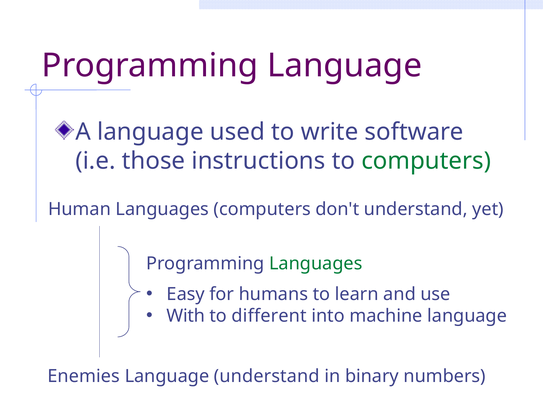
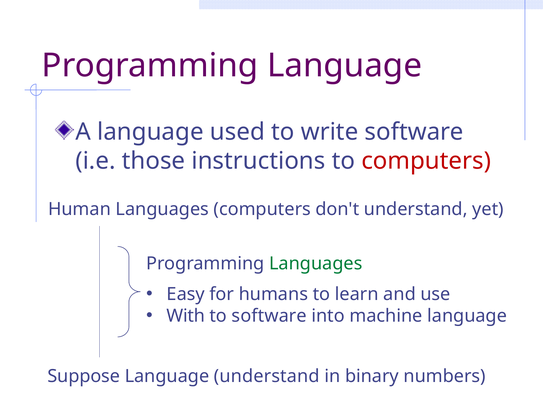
computers colour: green -> red (426, 161)
to different: different -> software (269, 316)
Enemies: Enemies -> Suppose (84, 377)
